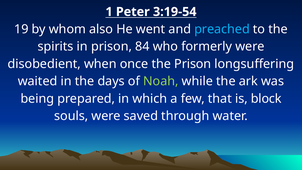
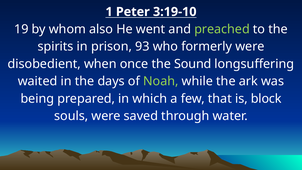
3:19-54: 3:19-54 -> 3:19-10 (175, 12)
preached colour: light blue -> light green (222, 29)
84: 84 -> 93 (142, 46)
the Prison: Prison -> Sound (193, 64)
